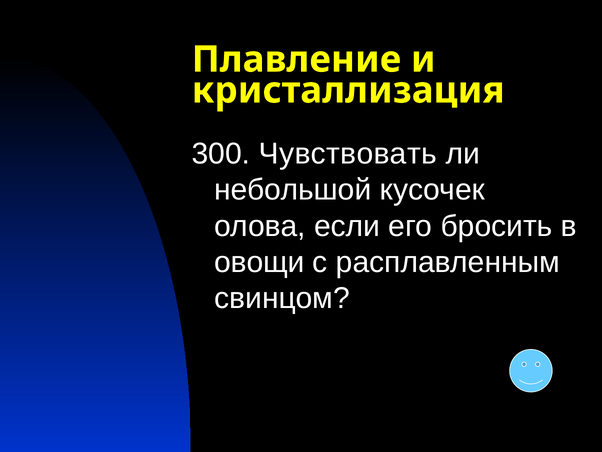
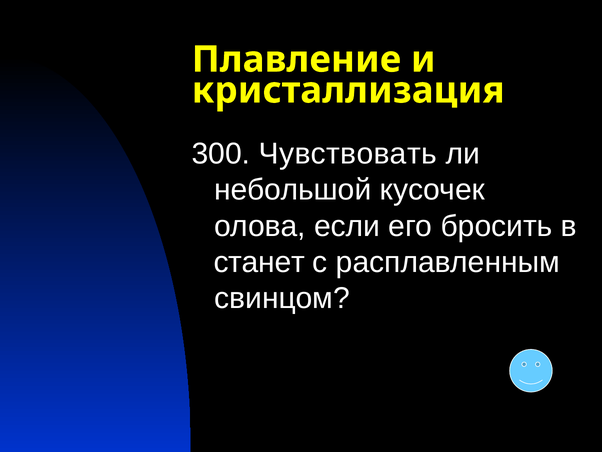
овощи: овощи -> станет (259, 262)
